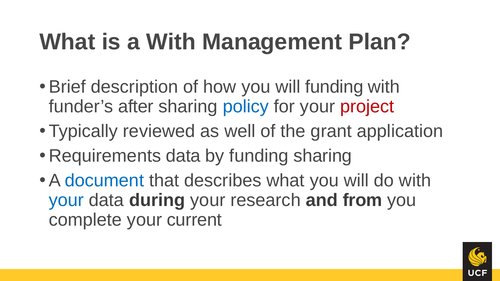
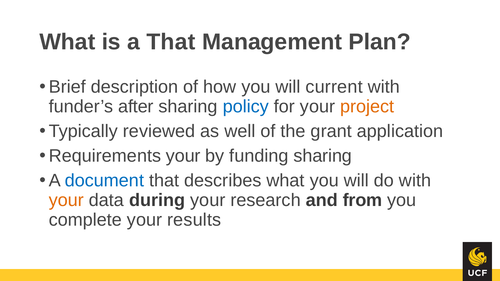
a With: With -> That (171, 42)
will funding: funding -> current (334, 87)
project colour: red -> orange (367, 107)
Requirements data: data -> your (183, 156)
your colour: blue -> orange (66, 200)
current: current -> results (194, 220)
